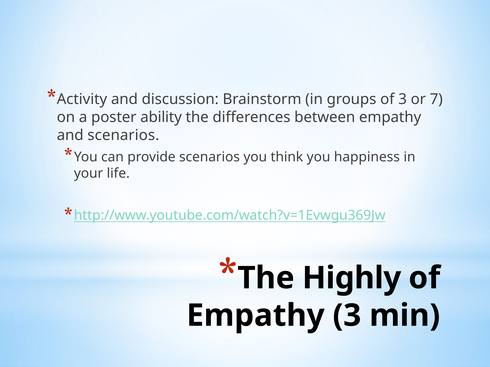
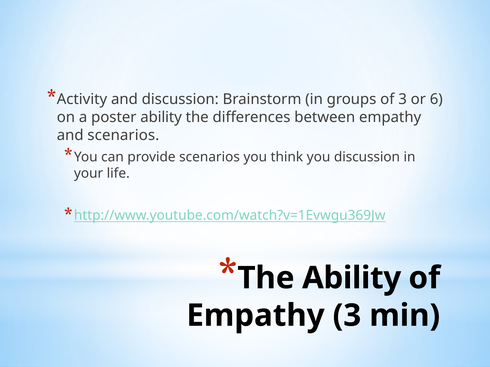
7: 7 -> 6 (436, 99)
you happiness: happiness -> discussion (367, 157)
The Highly: Highly -> Ability (352, 278)
